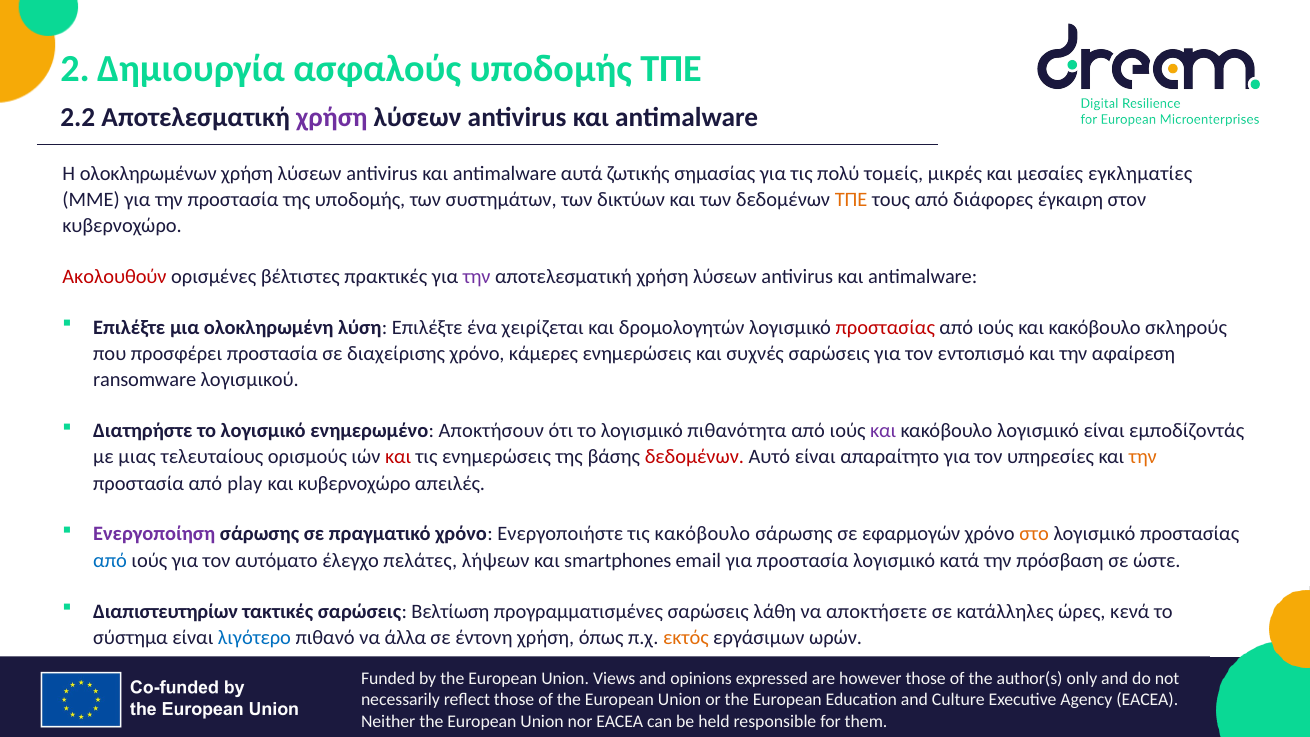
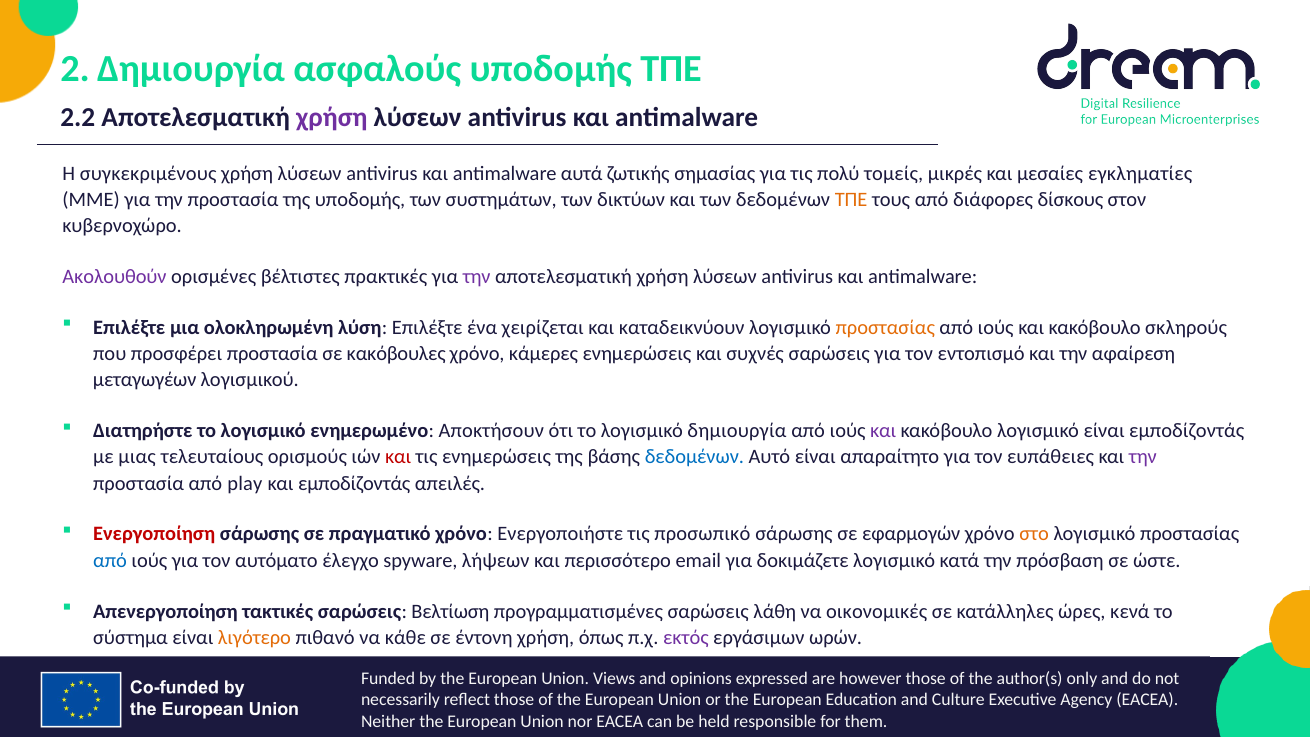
ολοκληρωμένων: ολοκληρωμένων -> συγκεκριμένους (148, 173)
έγκαιρη: έγκαιρη -> δίσκους (1070, 199)
Ακολουθούν colour: red -> purple (115, 277)
δρομολογητών: δρομολογητών -> καταδεικνύουν (682, 327)
προστασίας colour: red -> orange (885, 327)
διαχείρισης: διαχείρισης -> κακόβουλες (396, 354)
ransomware: ransomware -> μεταγωγέων (145, 380)
πιθανότητα: πιθανότητα -> δημιουργία (737, 431)
δεδομένων colour: red -> blue (694, 457)
υπηρεσίες: υπηρεσίες -> ευπάθειες (1051, 457)
την colour: orange -> purple (1143, 457)
και κυβερνοχώρο: κυβερνοχώρο -> εμποδίζοντάς (354, 483)
Ενεργοποίηση colour: purple -> red (154, 534)
τις κακόβουλο: κακόβουλο -> προσωπικό (702, 534)
πελάτες: πελάτες -> spyware (420, 560)
smartphones: smartphones -> περισσότερο (618, 560)
για προστασία: προστασία -> δοκιμάζετε (803, 560)
Διαπιστευτηρίων: Διαπιστευτηρίων -> Απενεργοποίηση (166, 611)
αποκτήσετε: αποκτήσετε -> οικονομικές (877, 611)
λιγότερο colour: blue -> orange (255, 637)
άλλα: άλλα -> κάθε (405, 637)
εκτός colour: orange -> purple (686, 637)
